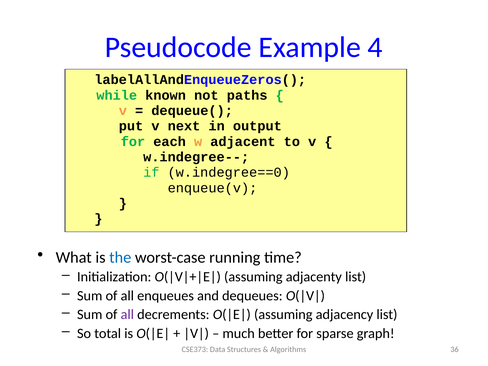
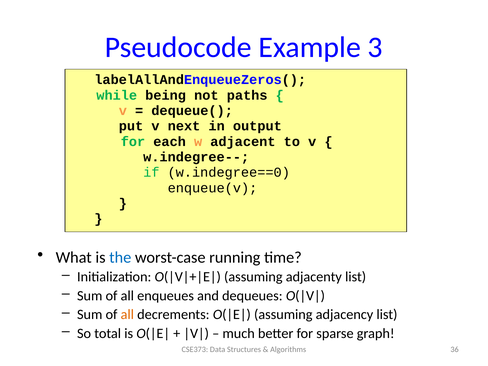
4: 4 -> 3 (375, 47)
known: known -> being (166, 95)
all colour: purple -> orange (127, 315)
